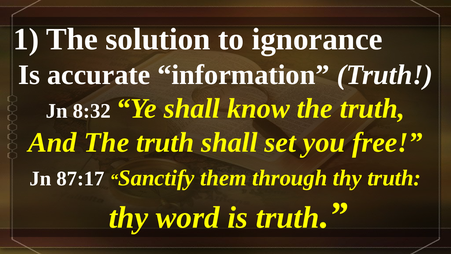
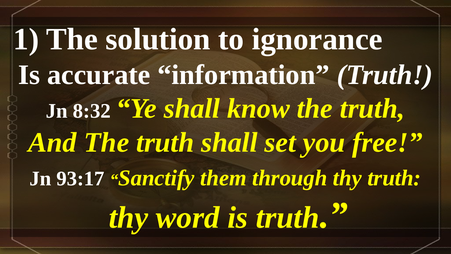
87:17: 87:17 -> 93:17 (81, 179)
